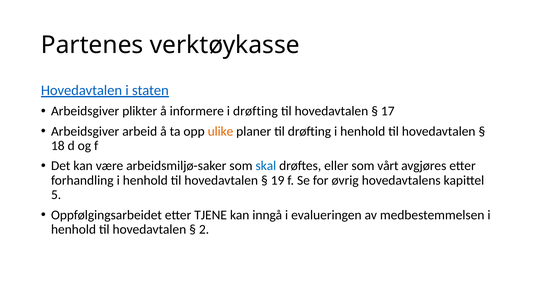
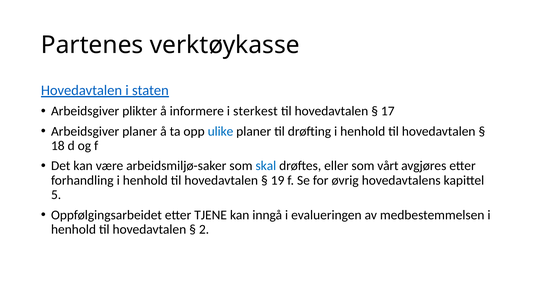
i drøfting: drøfting -> sterkest (255, 111)
Arbeidsgiver arbeid: arbeid -> planer (140, 131)
ulike colour: orange -> blue (220, 131)
